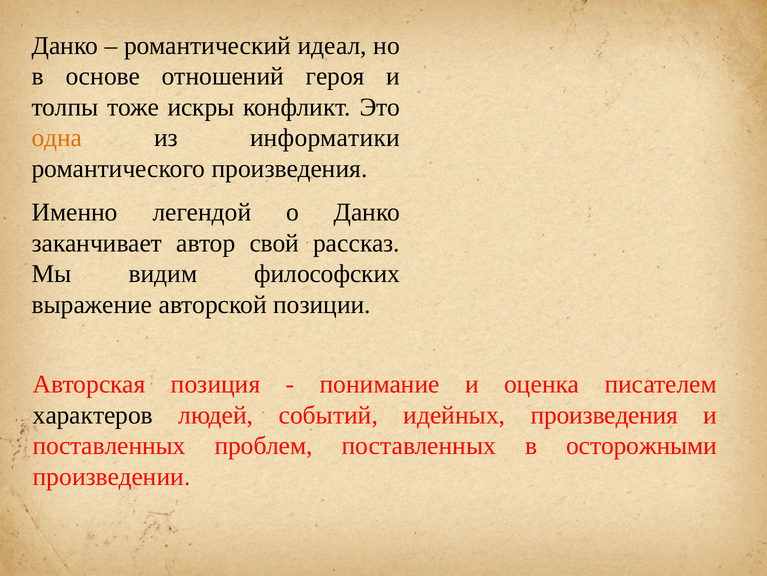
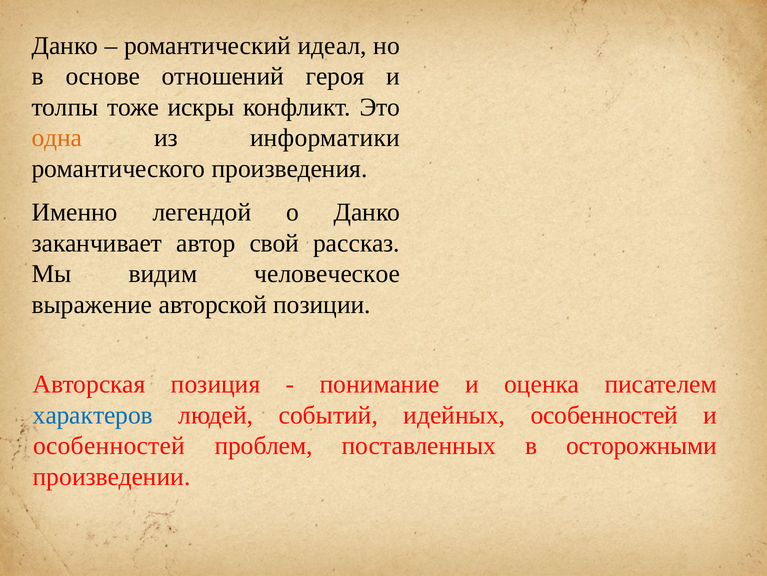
философских: философских -> человеческое (327, 273)
характеров colour: black -> blue (93, 415)
идейных произведения: произведения -> особенностей (604, 415)
поставленных: поставленных -> особенностей (109, 445)
